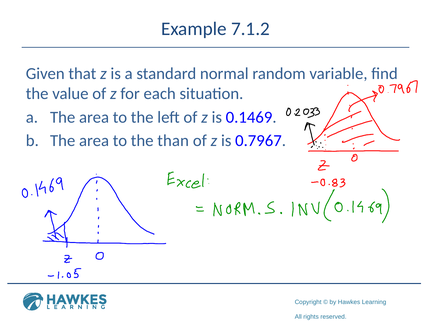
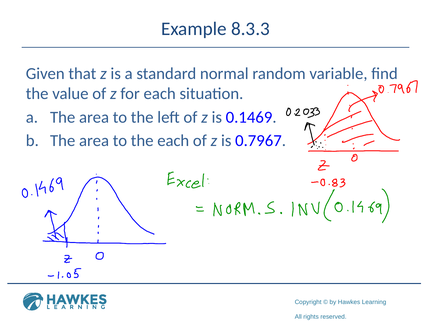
7.1.2: 7.1.2 -> 8.3.3 (250, 29)
the than: than -> each (173, 141)
